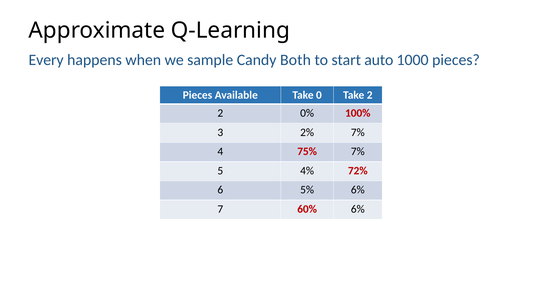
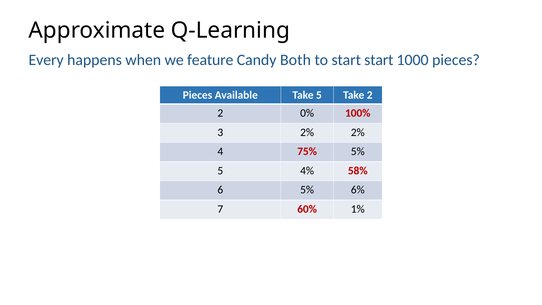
sample: sample -> feature (210, 60)
start auto: auto -> start (379, 60)
Take 0: 0 -> 5 (319, 95)
2% 7%: 7% -> 2% (358, 132)
75% 7%: 7% -> 5% (358, 151)
72%: 72% -> 58% (358, 171)
60% 6%: 6% -> 1% (358, 209)
